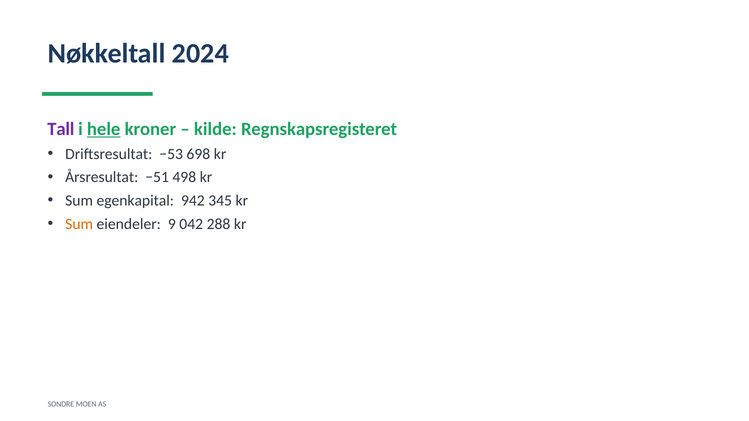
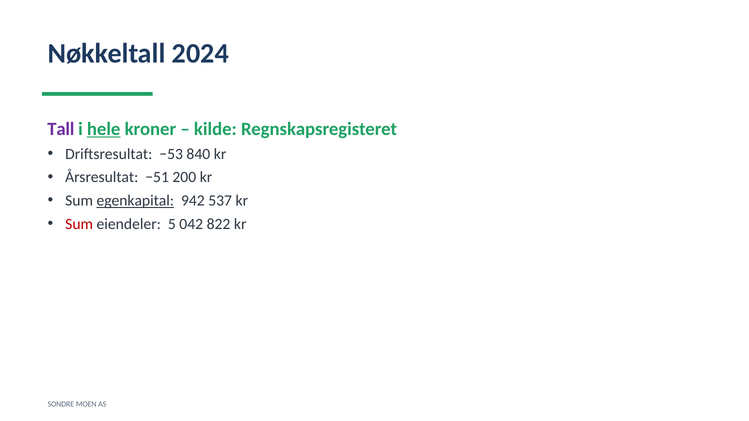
698: 698 -> 840 (198, 154)
498: 498 -> 200 (184, 177)
egenkapital underline: none -> present (135, 201)
345: 345 -> 537 (220, 201)
Sum colour: orange -> red (79, 224)
9: 9 -> 5 (172, 224)
288: 288 -> 822 (219, 224)
